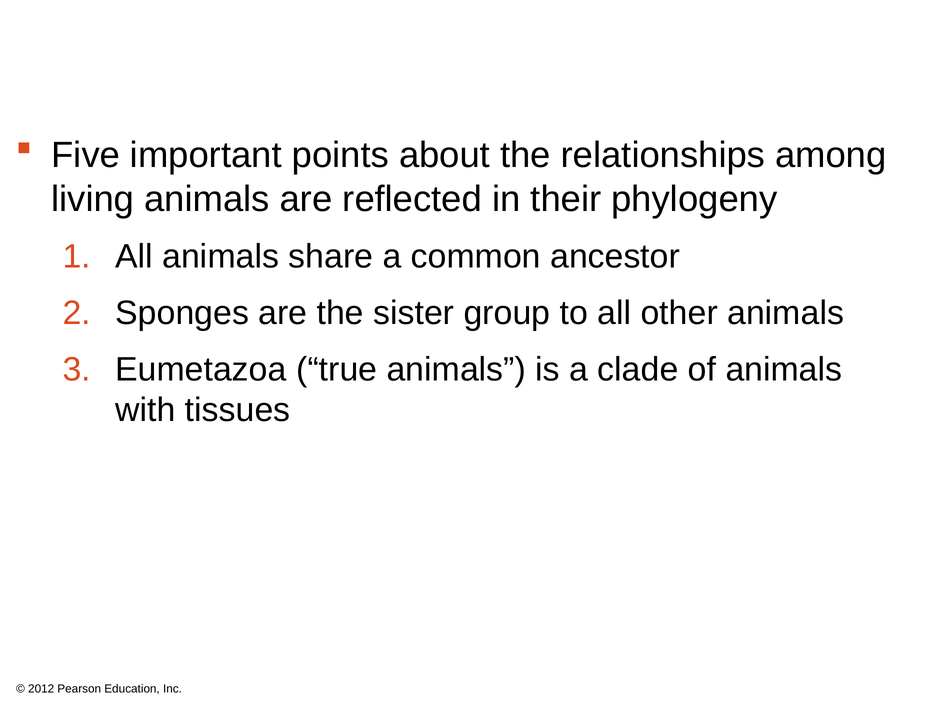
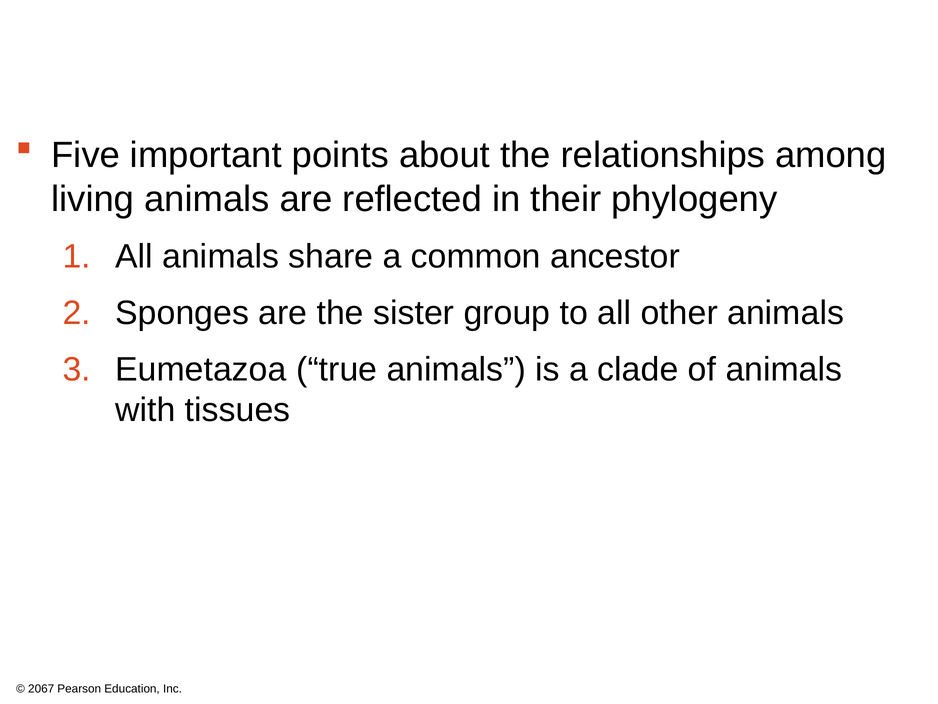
2012: 2012 -> 2067 (41, 688)
